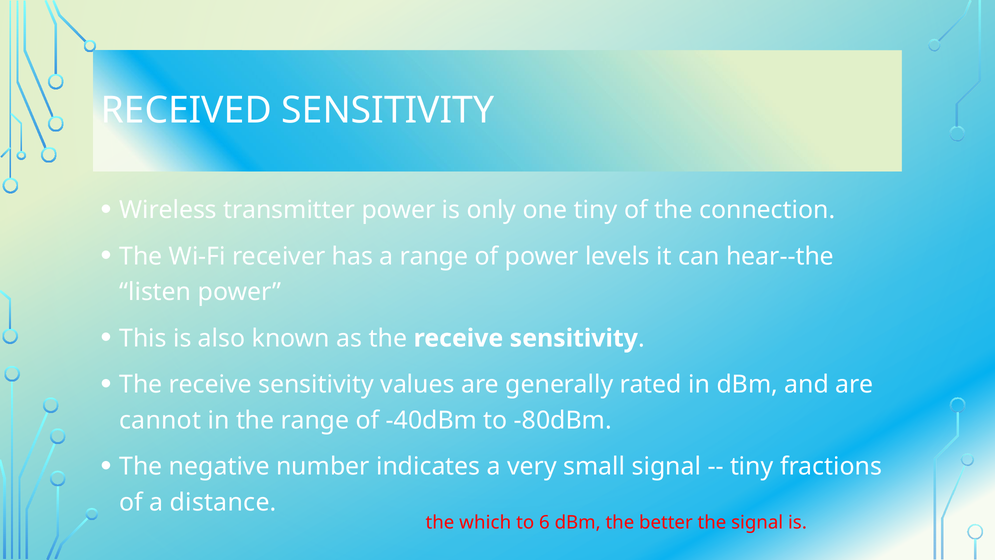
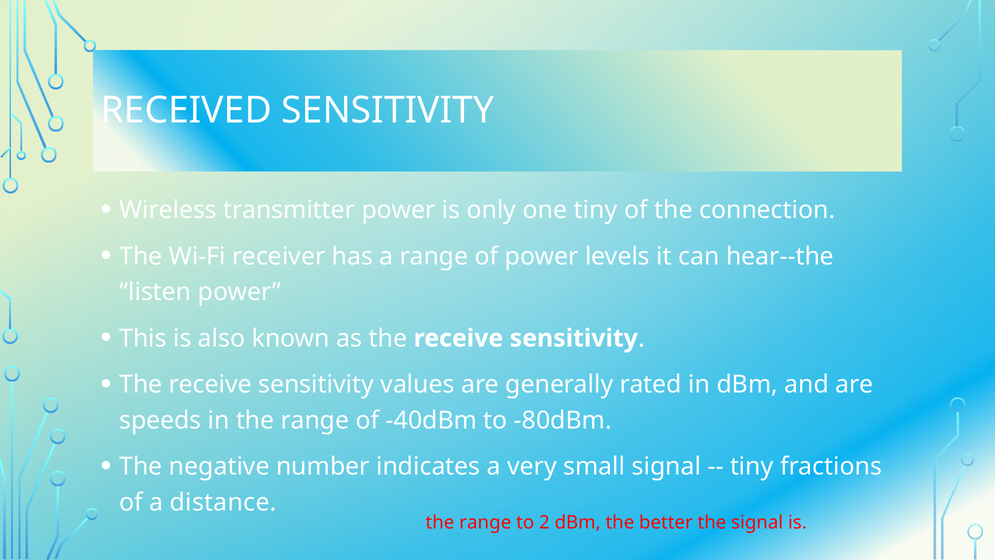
cannot: cannot -> speeds (160, 420)
which: which -> range (485, 522)
6: 6 -> 2 (544, 522)
